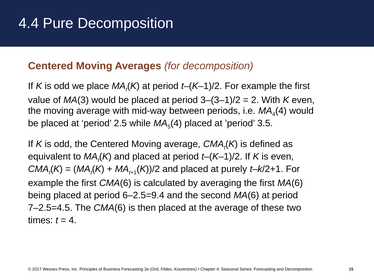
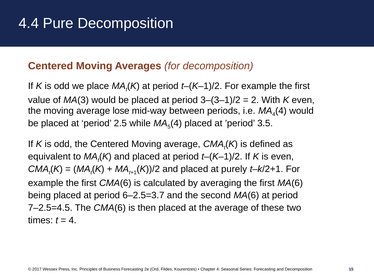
average with: with -> lose (121, 111)
6–2.5=9.4: 6–2.5=9.4 -> 6–2.5=3.7 (143, 196)
